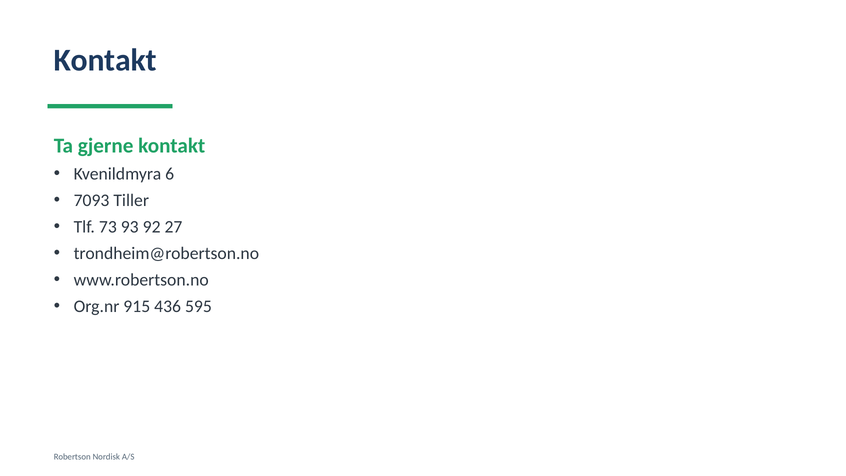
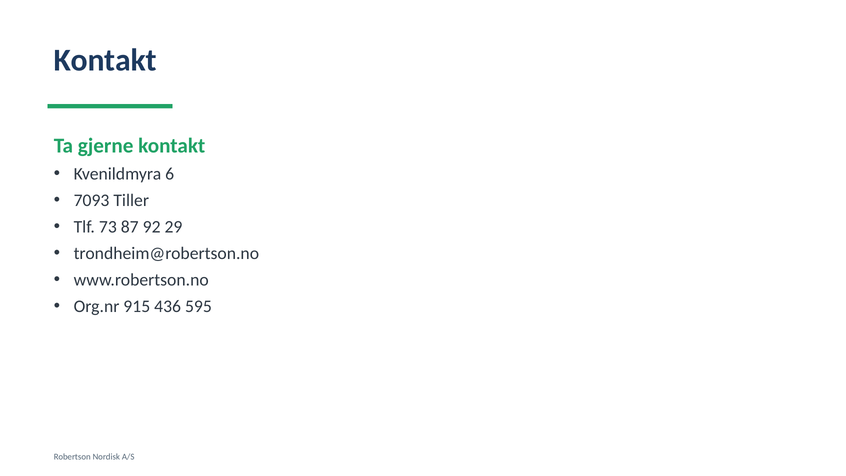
93: 93 -> 87 (130, 227)
27: 27 -> 29 (173, 227)
